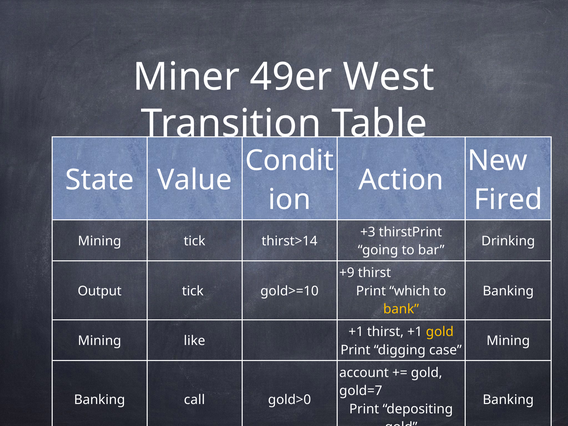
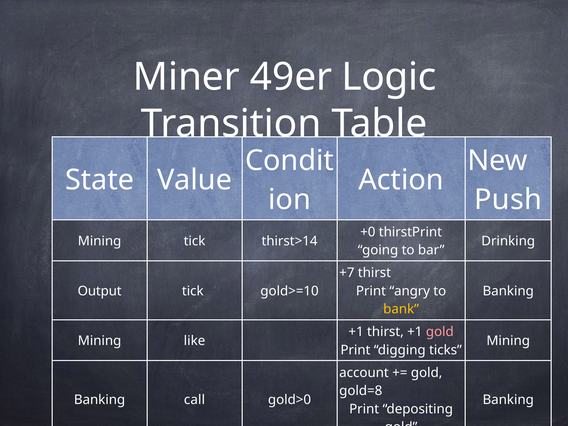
West: West -> Logic (389, 77)
Fired: Fired -> Push (508, 200)
+3: +3 -> +0 (368, 232)
+9: +9 -> +7 (347, 273)
which: which -> angry (410, 291)
gold colour: yellow -> pink (440, 332)
case: case -> ticks (445, 350)
gold=7: gold=7 -> gold=8 (361, 391)
